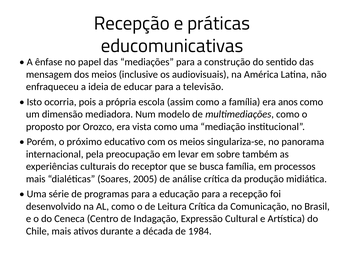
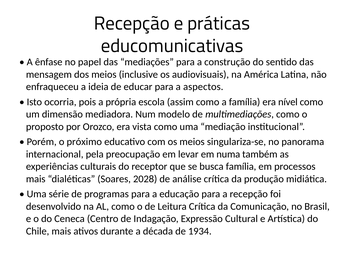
televisão: televisão -> aspectos (203, 87)
anos: anos -> nível (288, 102)
sobre: sobre -> numa (228, 154)
2005: 2005 -> 2028 (145, 179)
1984: 1984 -> 1934 (200, 232)
